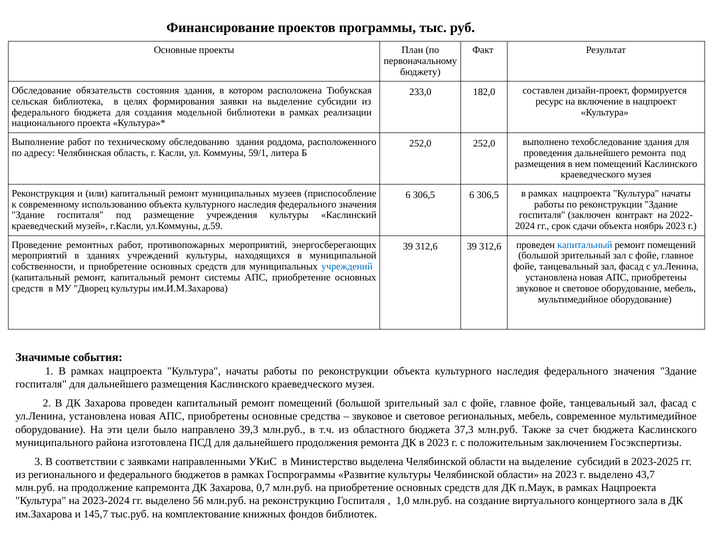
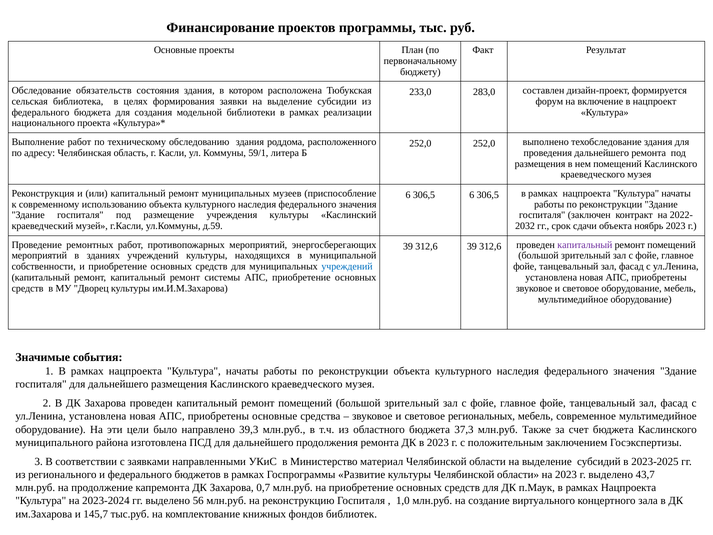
182,0: 182,0 -> 283,0 (484, 92)
ресурс: ресурс -> форум (549, 101)
2024: 2024 -> 2032 (525, 226)
капитальный colour: blue -> purple (585, 245)
выделена: выделена -> материал (382, 461)
